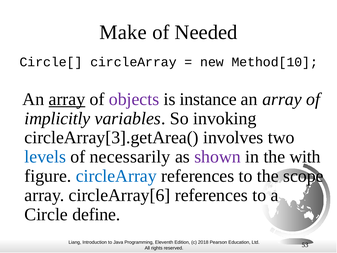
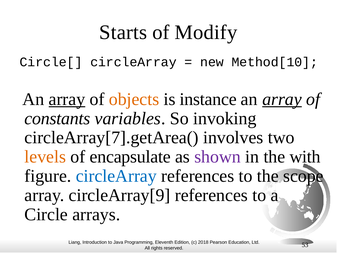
Make: Make -> Starts (123, 32)
Needed: Needed -> Modify (206, 32)
objects colour: purple -> orange (134, 99)
array underline: none -> present (282, 99)
implicitly: implicitly -> constants (57, 118)
circleArray[3].getArea(: circleArray[3].getArea( -> circleArray[7].getArea( (112, 137)
levels colour: blue -> orange (45, 157)
necessarily: necessarily -> encapsulate (130, 157)
circleArray[6: circleArray[6 -> circleArray[9 (120, 195)
define: define -> arrays (96, 214)
